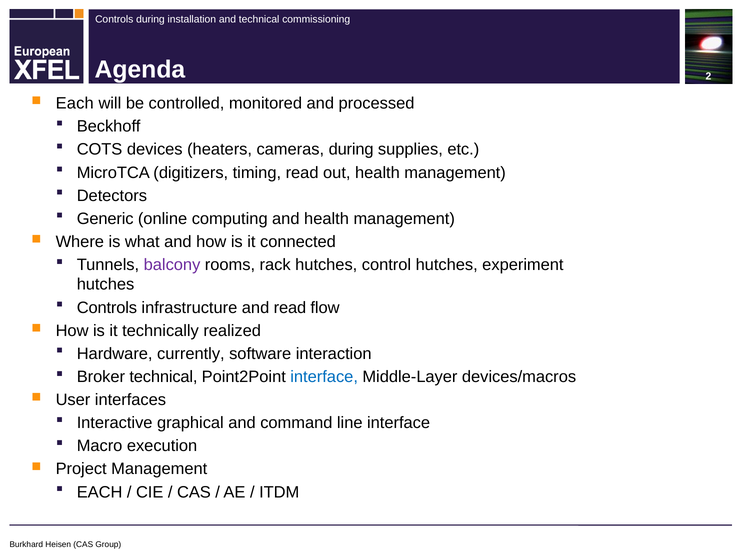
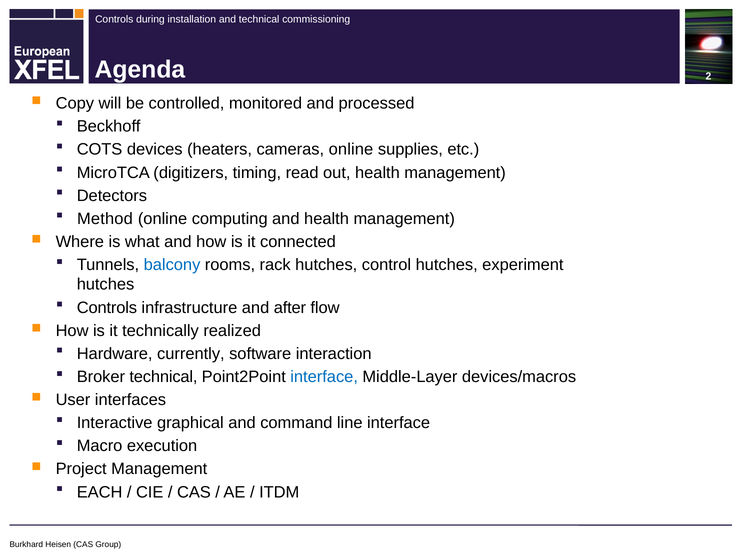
Each: Each -> Copy (75, 103)
cameras during: during -> online (351, 150)
Generic: Generic -> Method (105, 219)
balcony colour: purple -> blue (172, 265)
and read: read -> after (290, 308)
